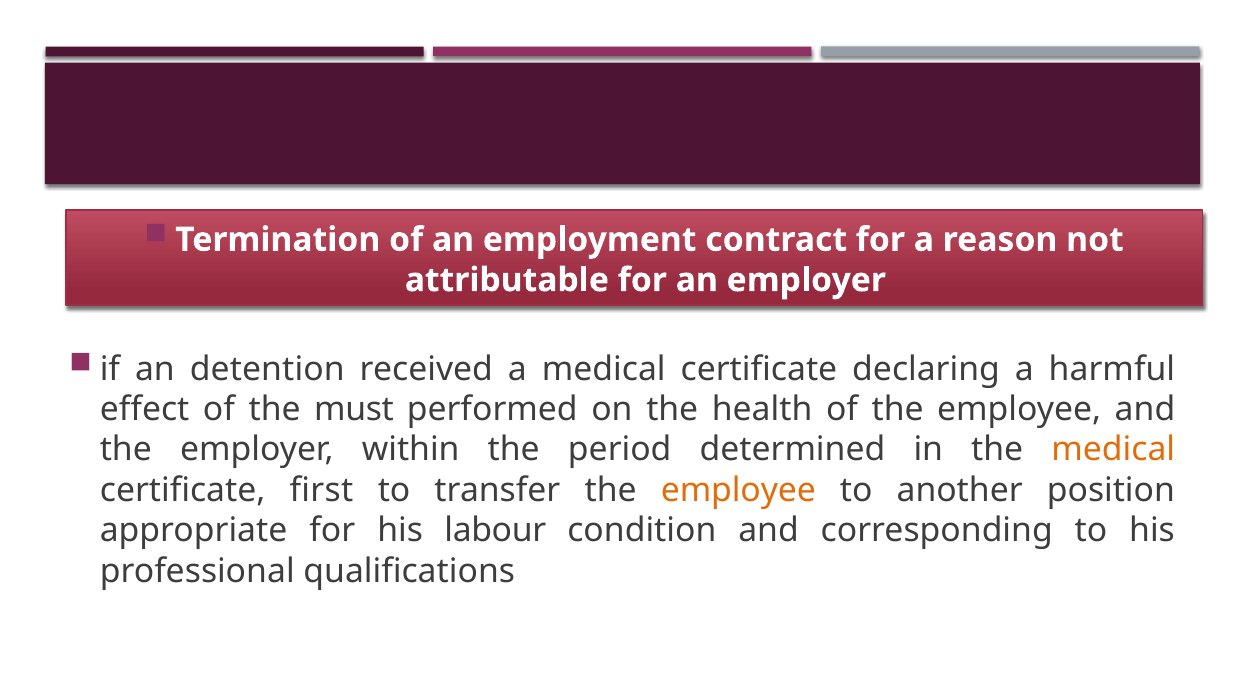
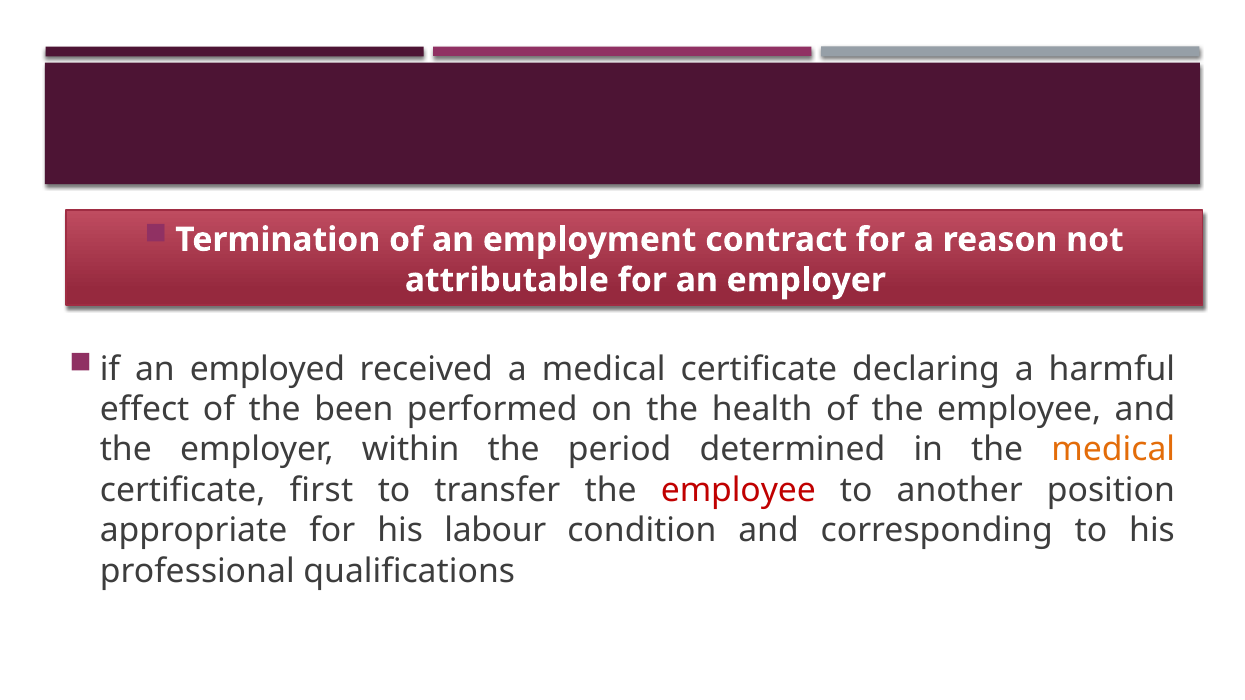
detention: detention -> employed (267, 369)
must: must -> been (354, 410)
employee colour: orange -> red (738, 490)
